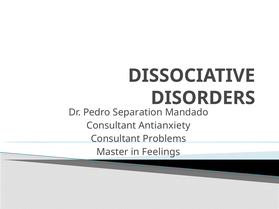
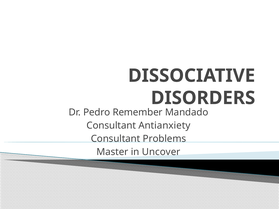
Separation: Separation -> Remember (138, 112)
Feelings: Feelings -> Uncover (161, 152)
